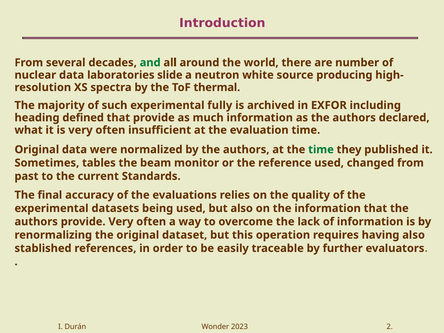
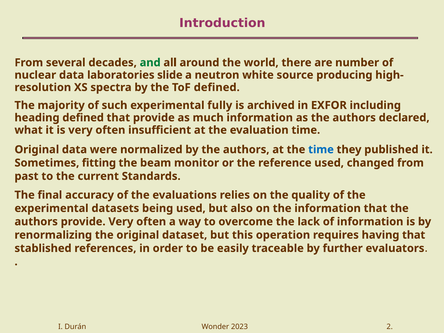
ToF thermal: thermal -> defined (217, 87)
time colour: green -> blue (321, 150)
tables: tables -> fitting (99, 163)
having also: also -> that (414, 235)
